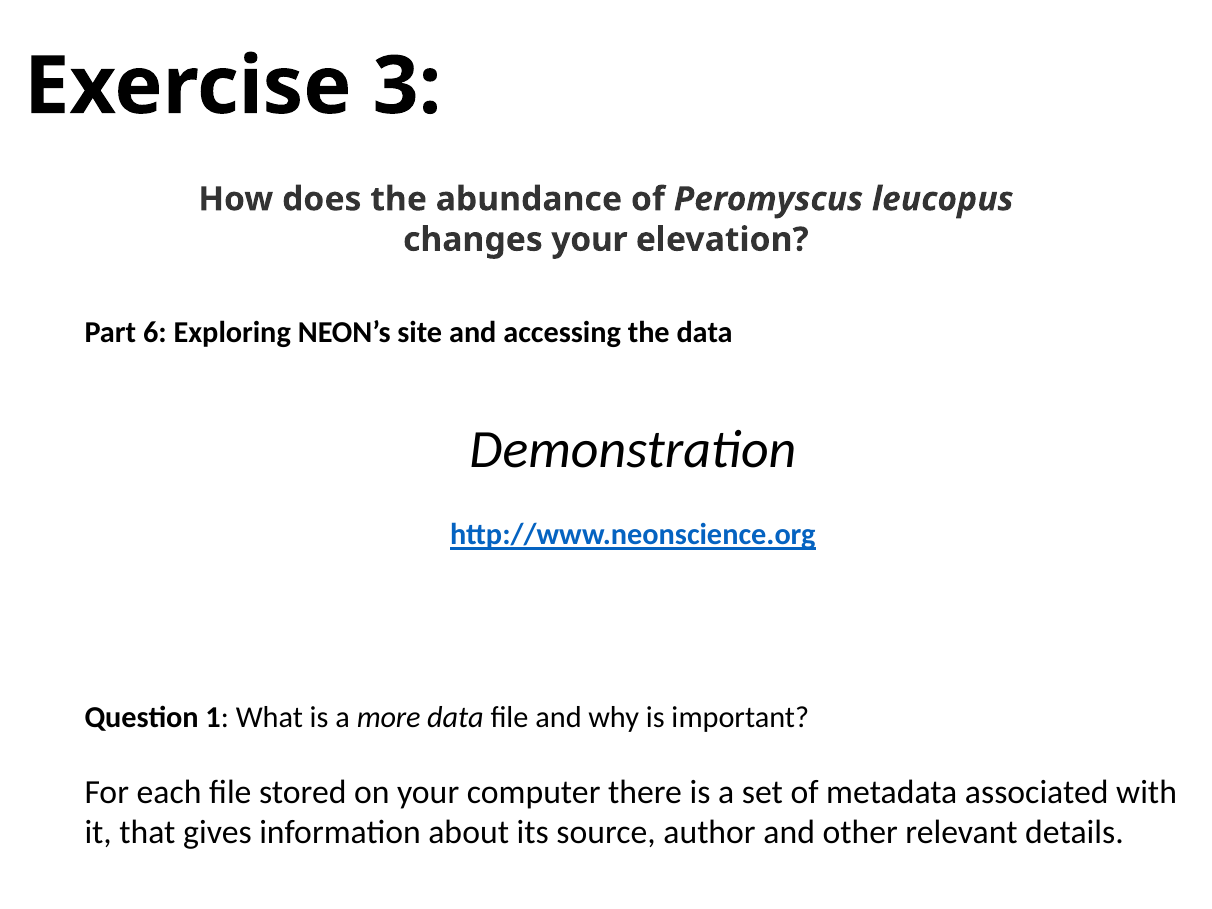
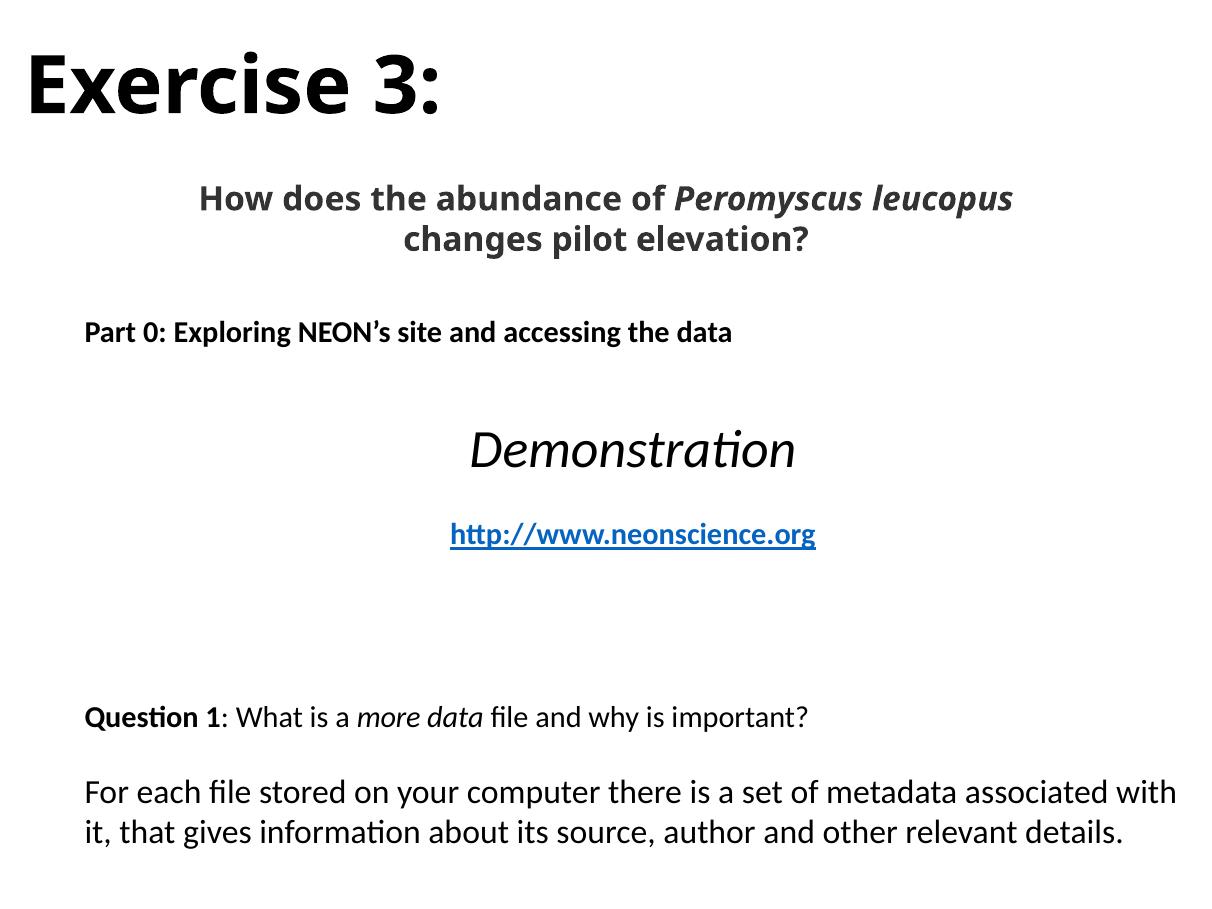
changes your: your -> pilot (589, 240)
6: 6 -> 0 (155, 333)
